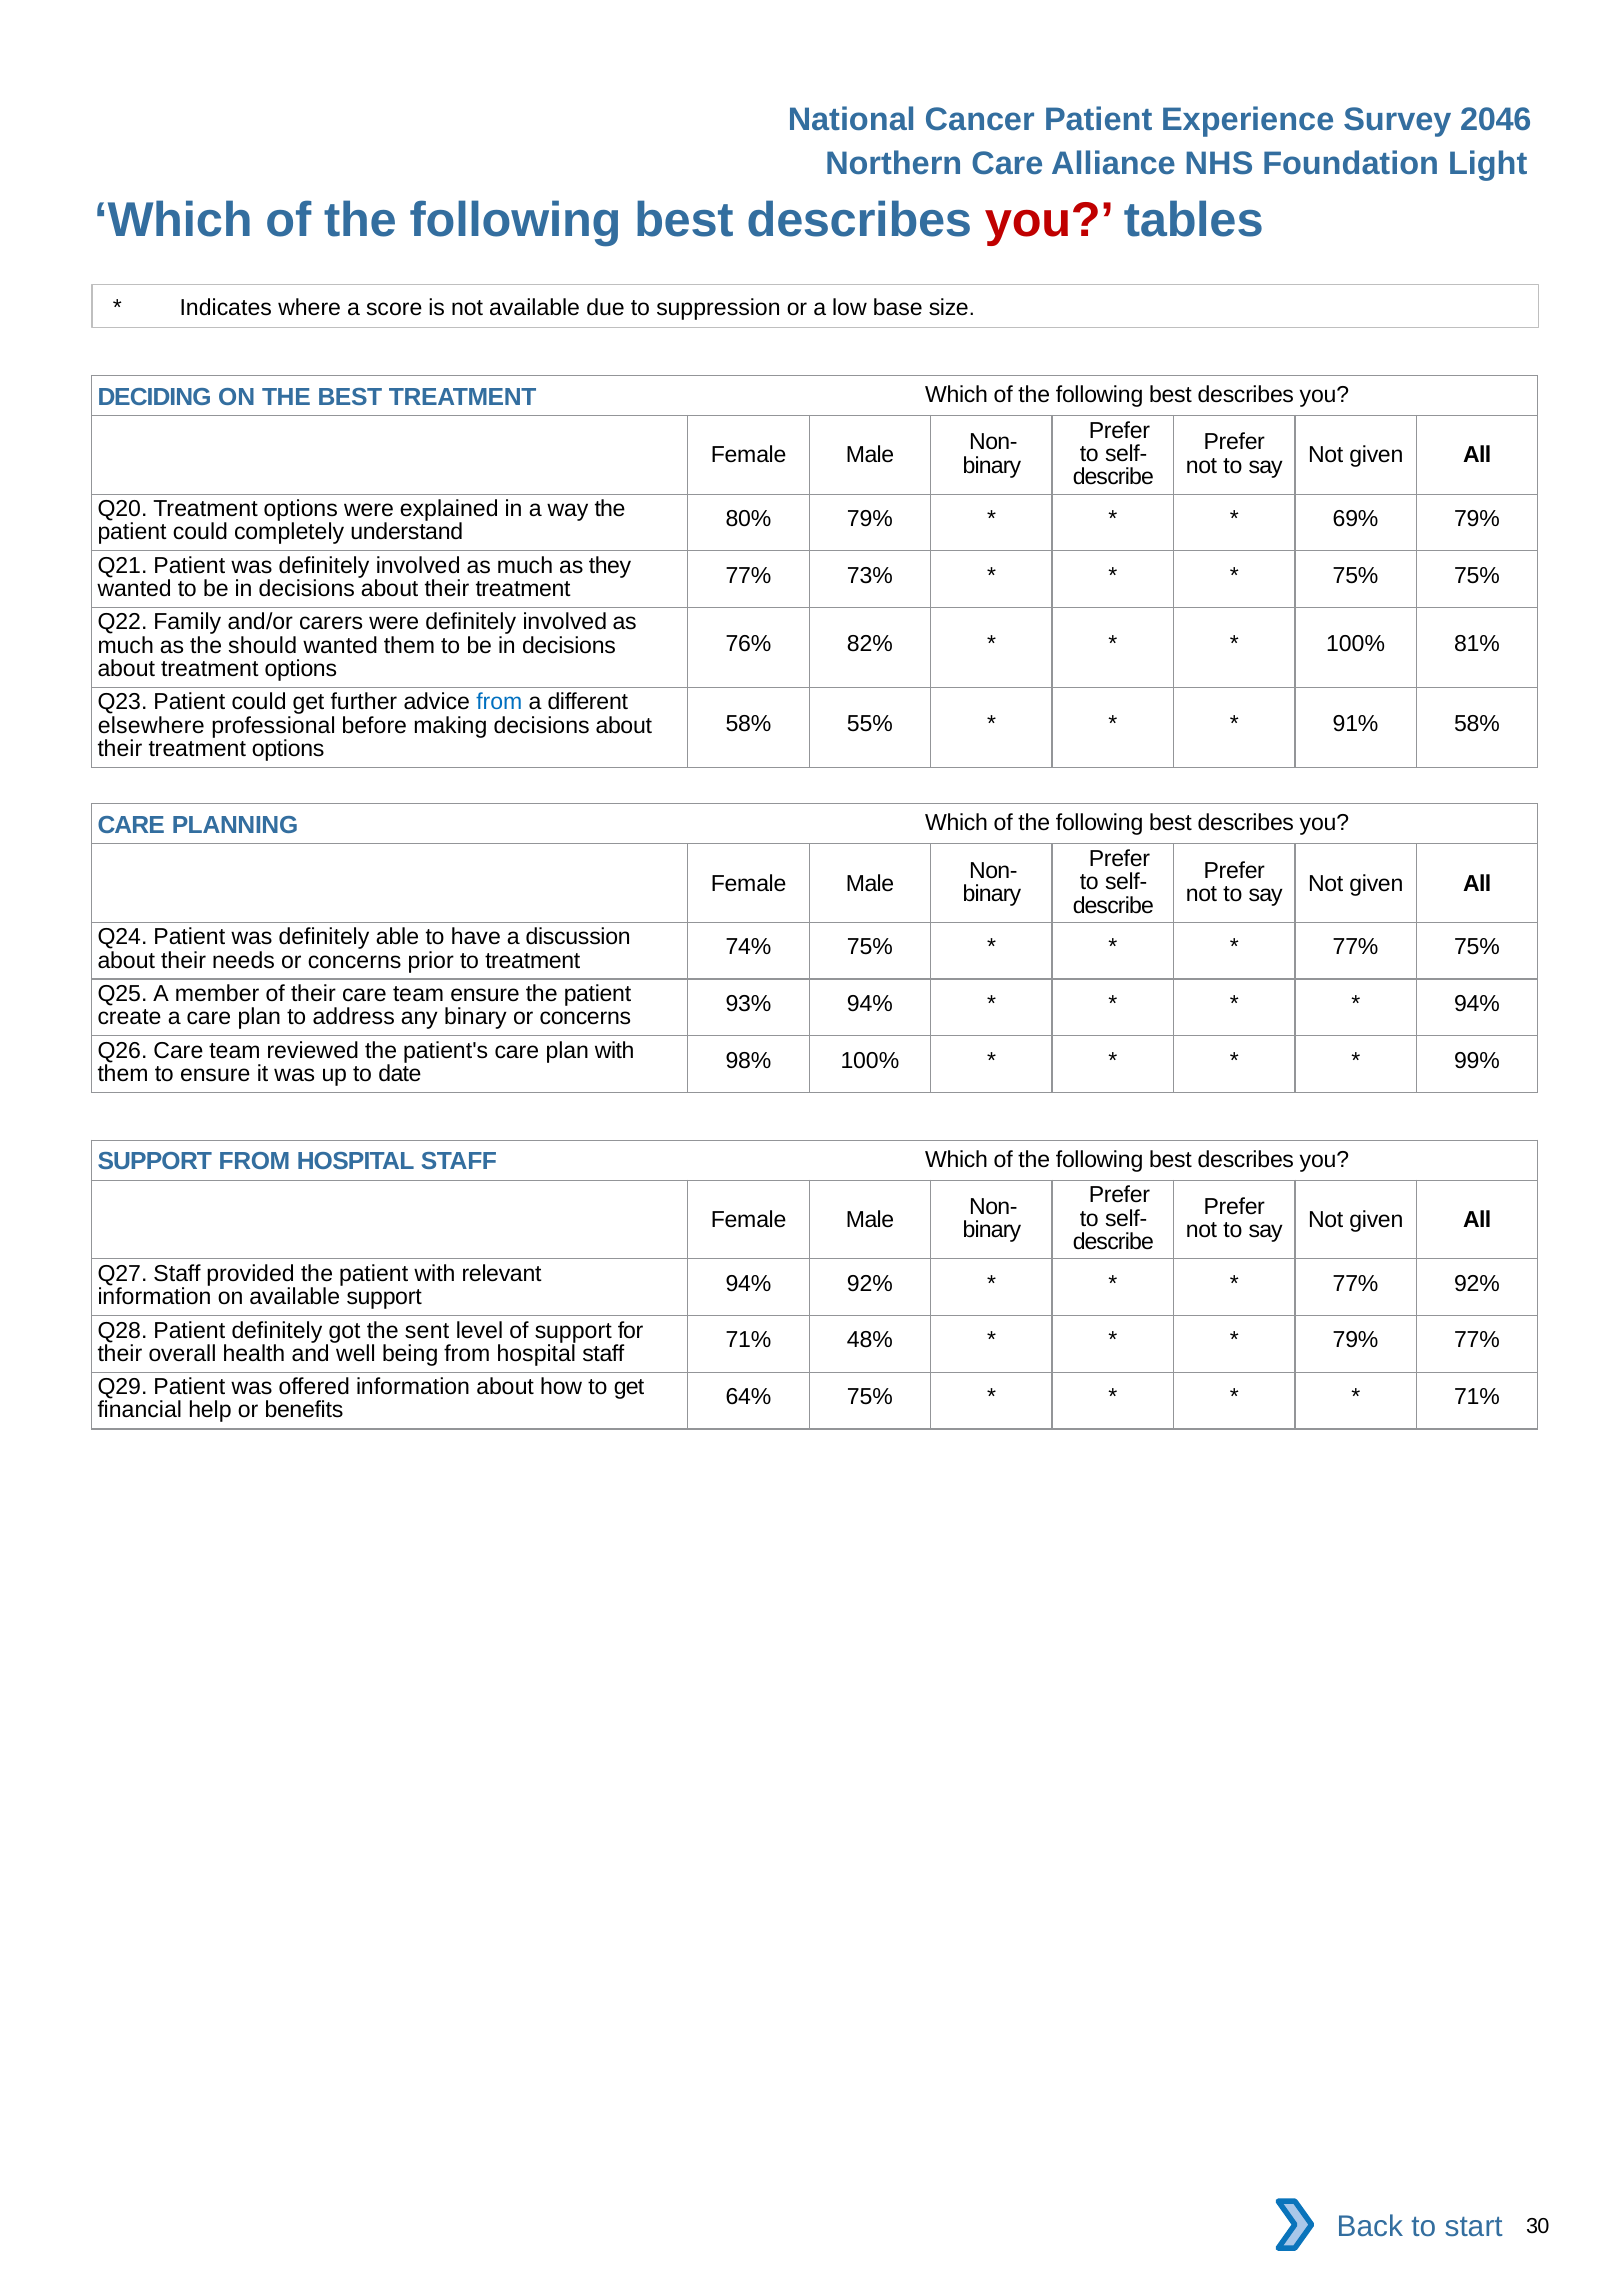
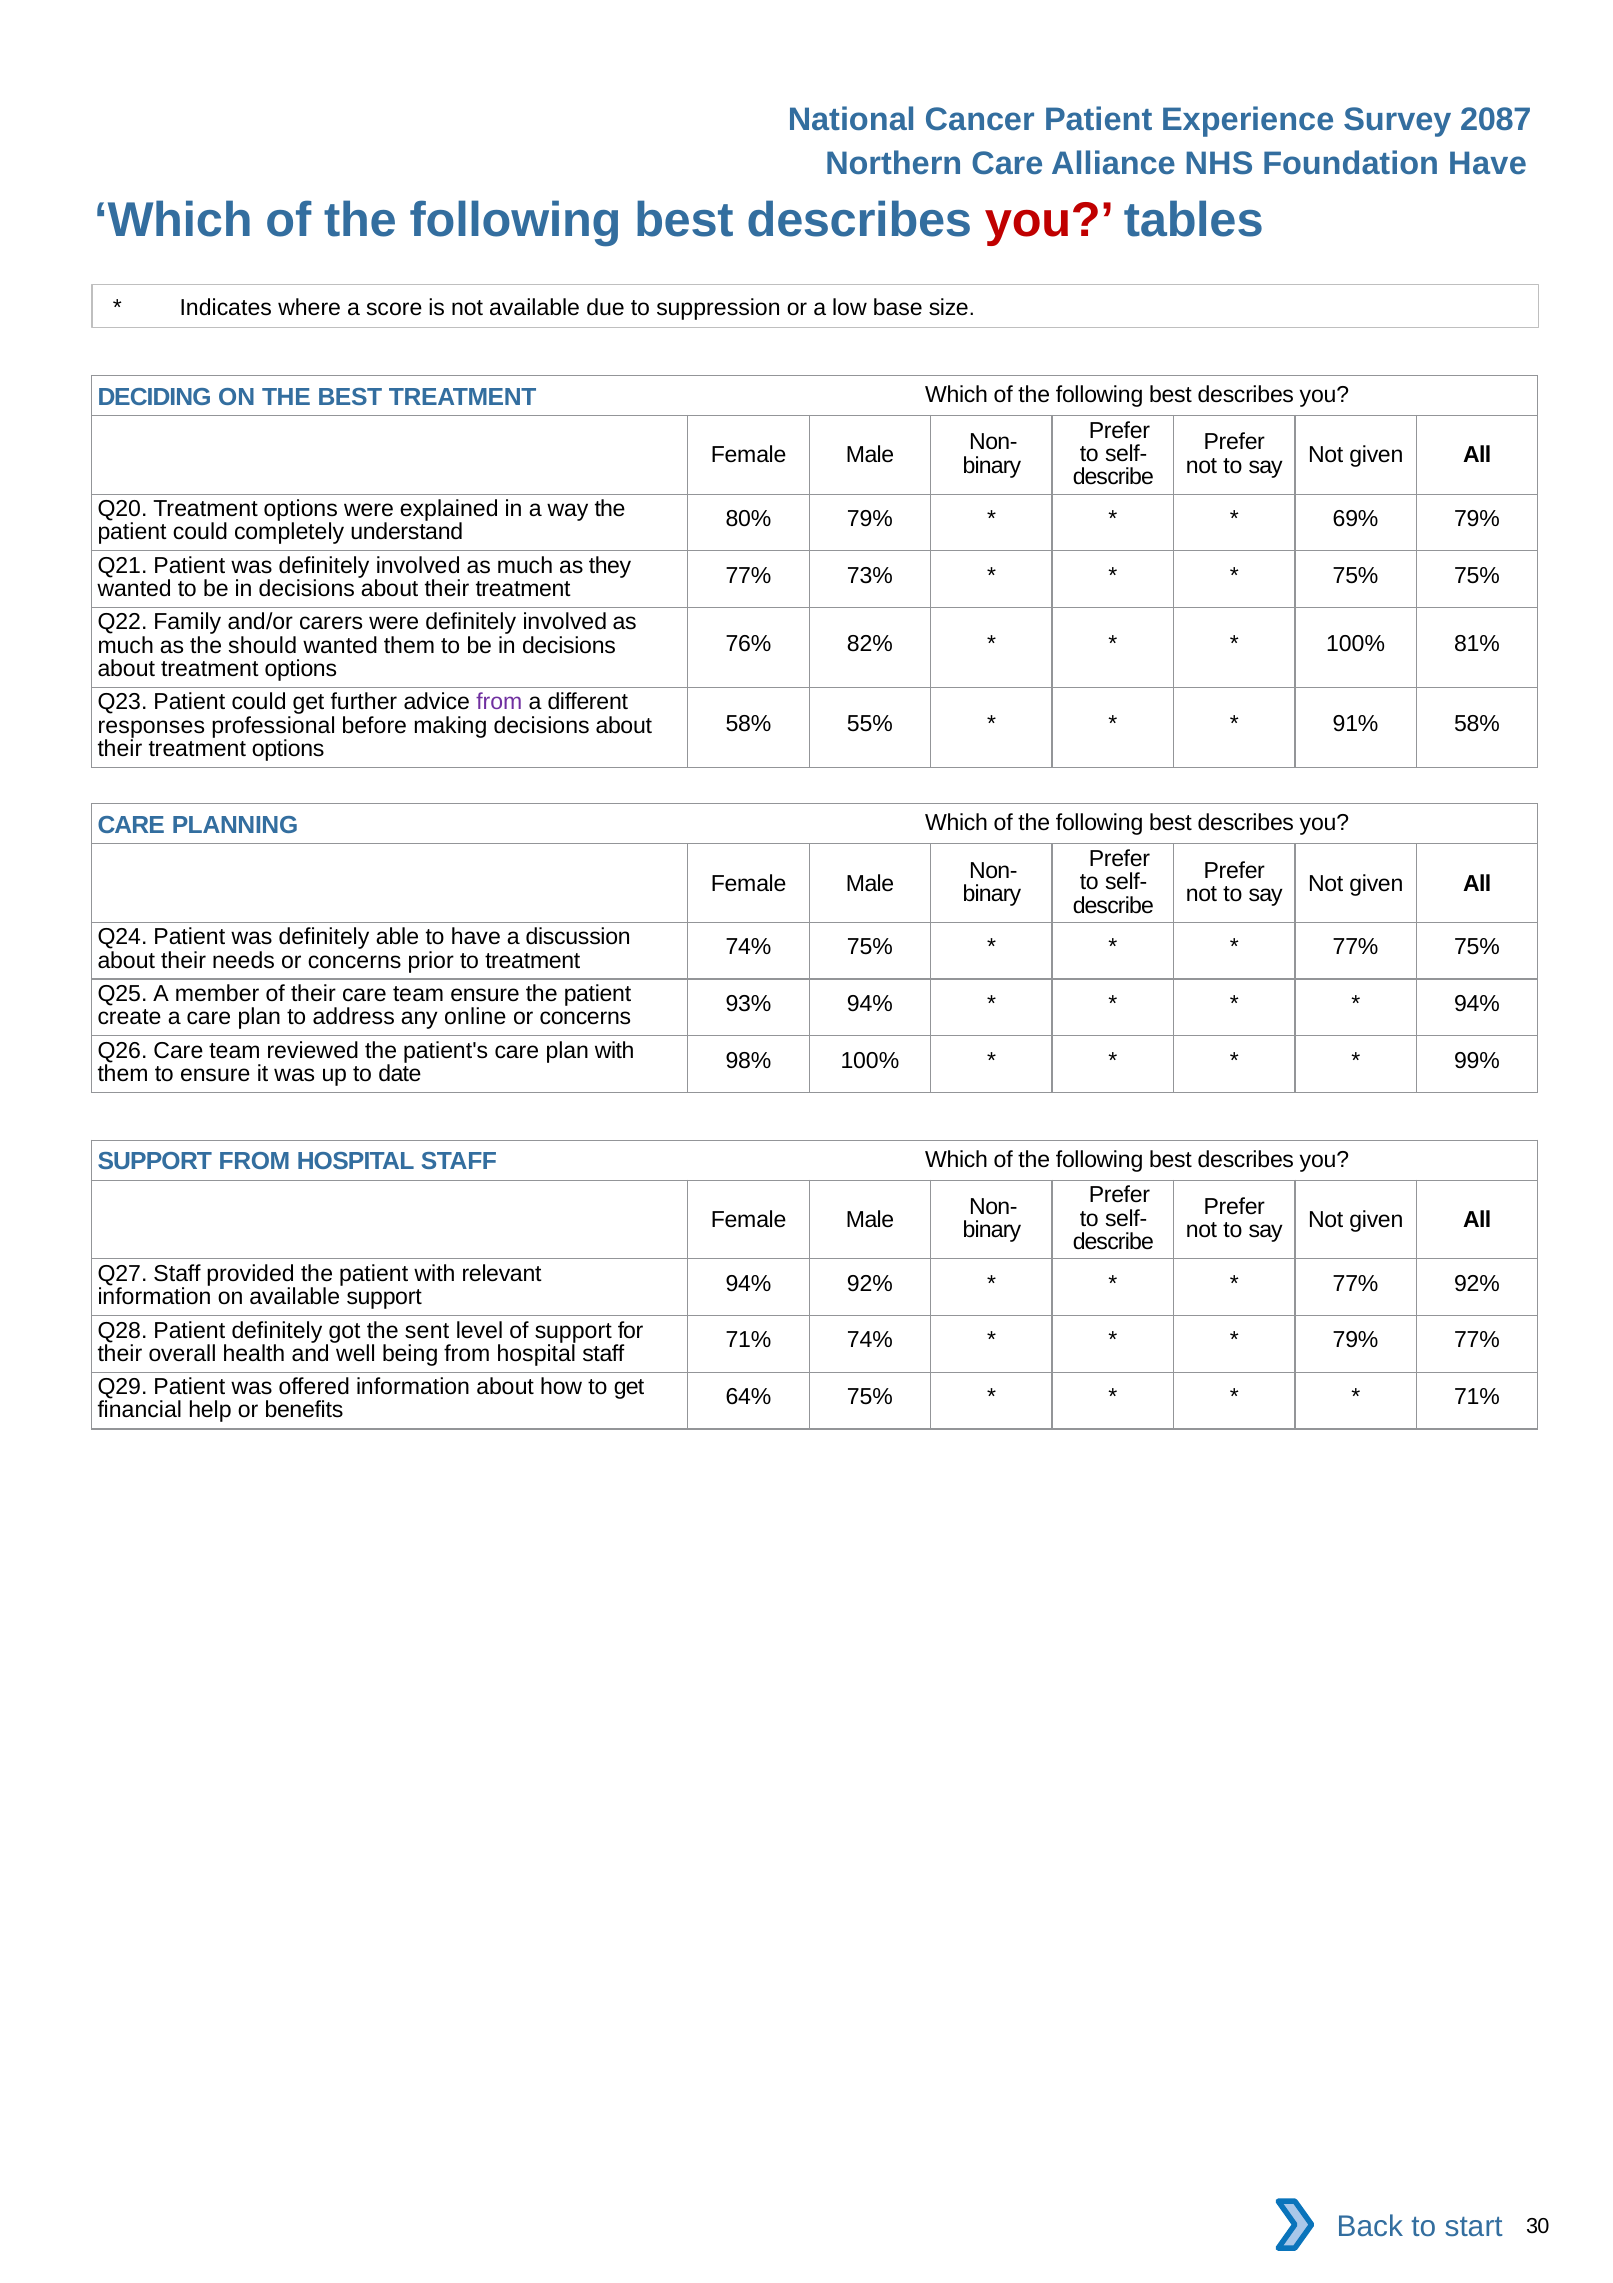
2046: 2046 -> 2087 (1496, 120)
Foundation Light: Light -> Have (1488, 164)
from colour: blue -> purple (499, 702)
elsewhere: elsewhere -> responses (151, 725)
any binary: binary -> online (475, 1017)
71% 48%: 48% -> 74% (870, 1340)
